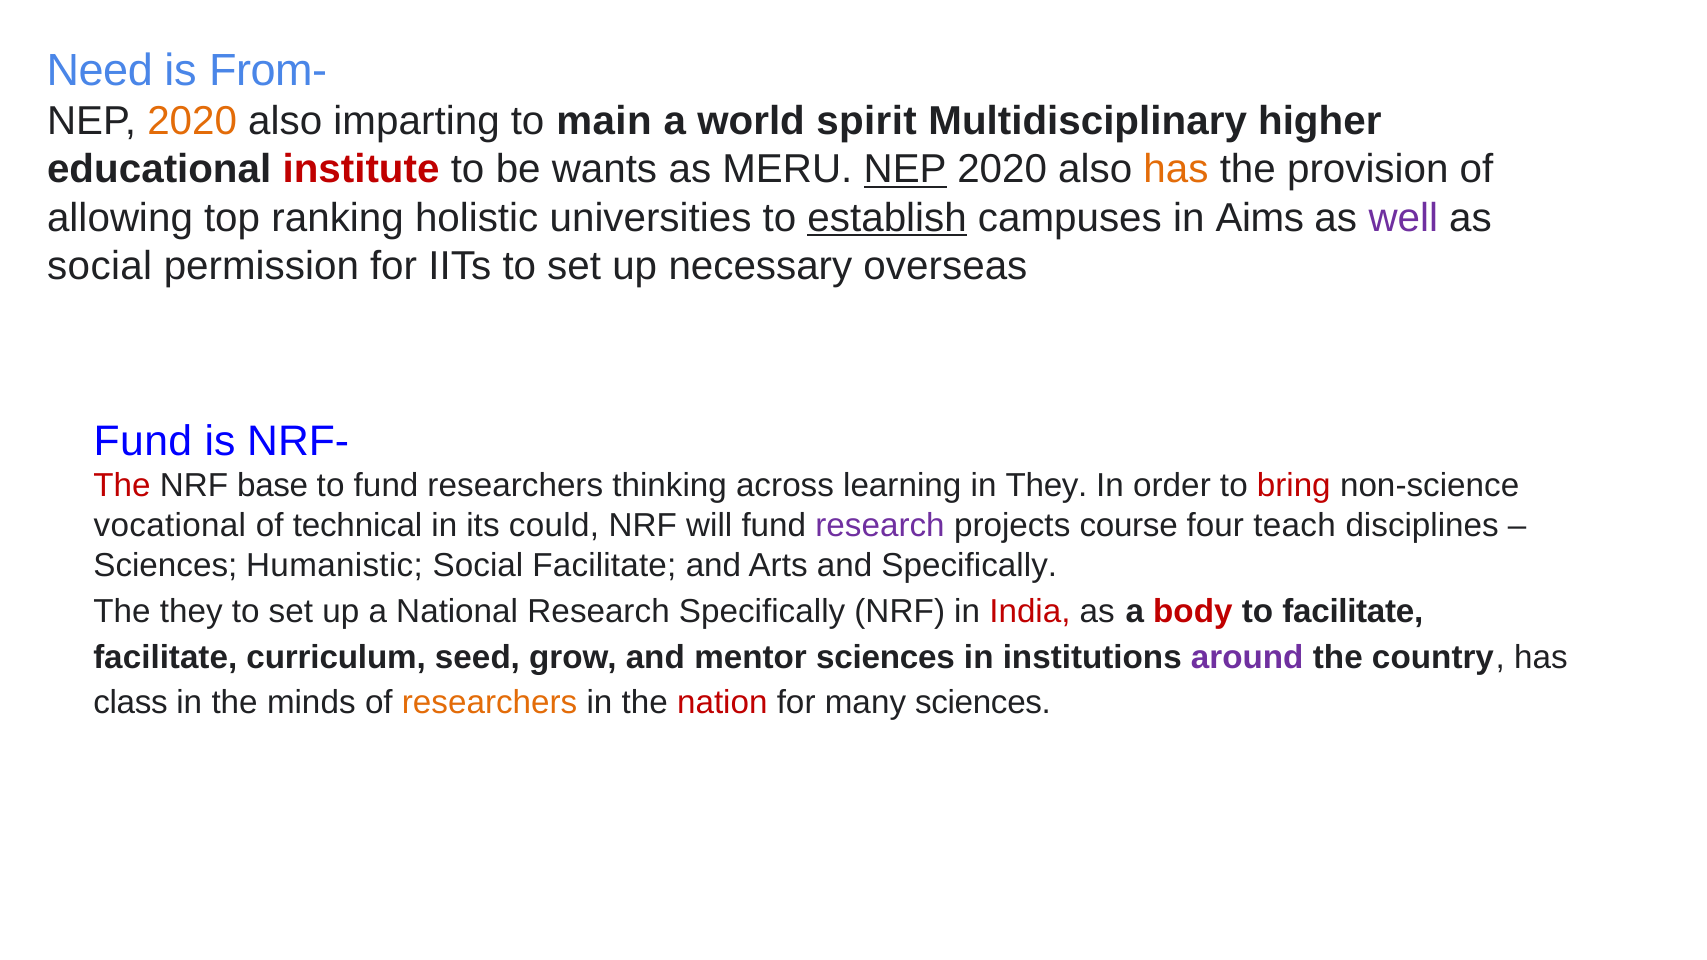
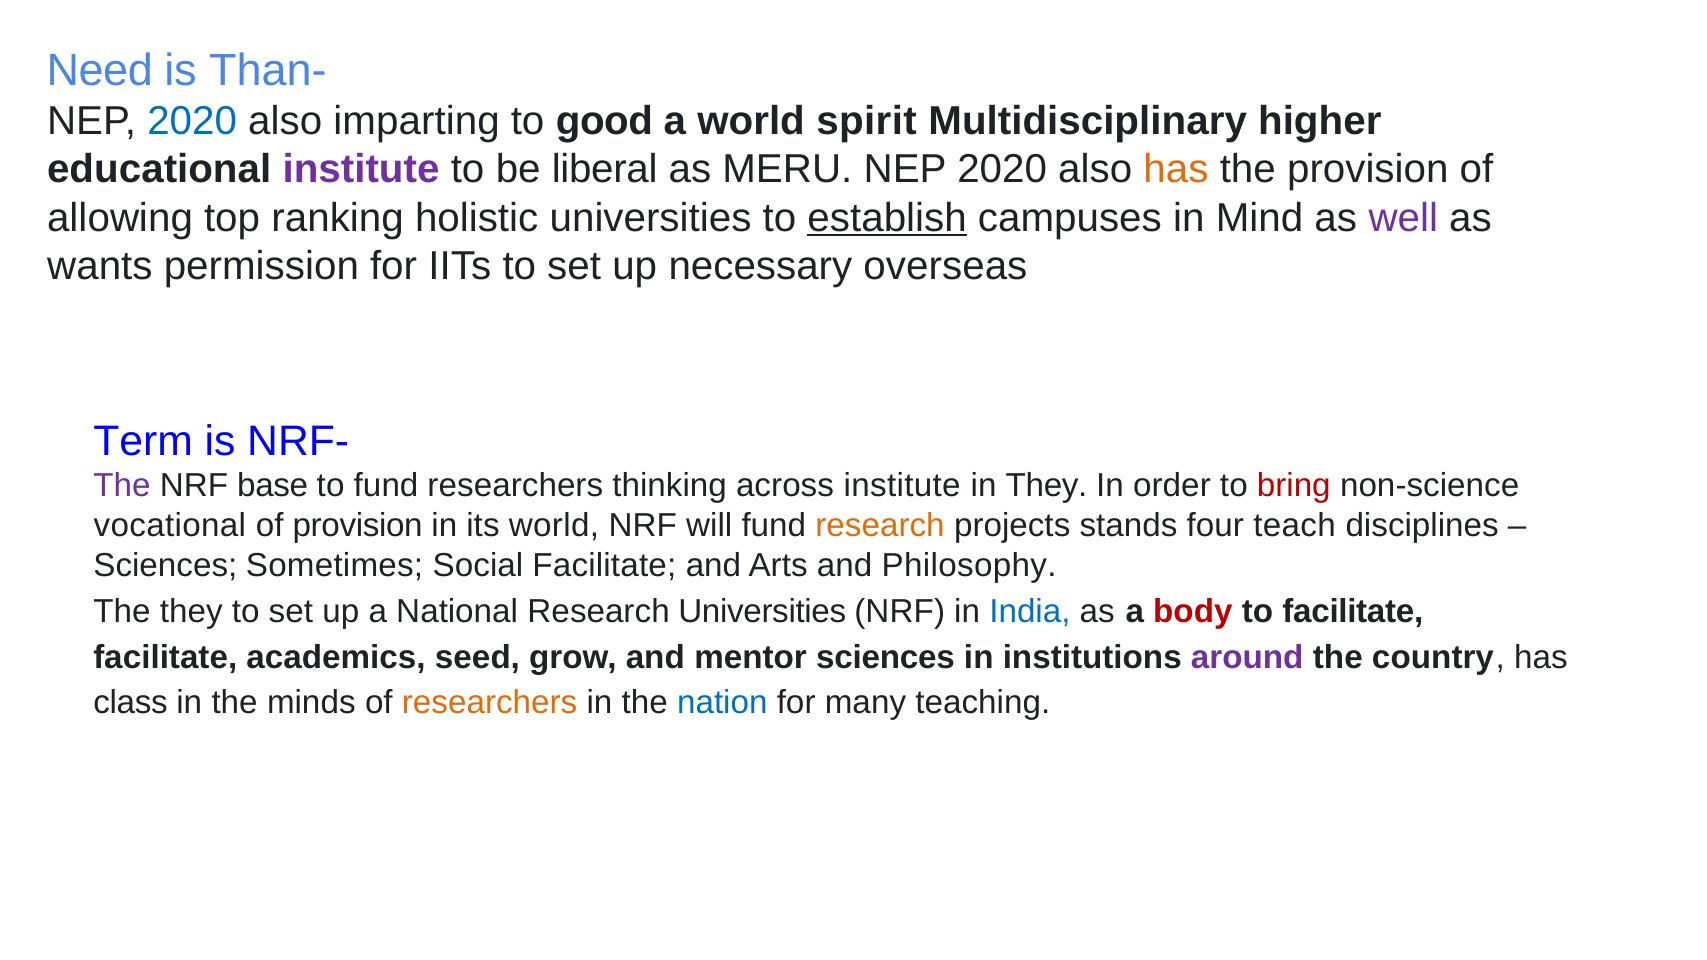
From-: From- -> Than- (268, 70)
2020 colour: orange -> blue (192, 121)
main: main -> good (604, 121)
institute colour: red -> purple (361, 170)
wants: wants -> liberal (605, 170)
NEP underline: present -> none (905, 170)
Aims: Aims -> Mind (1260, 218)
social: social -> wants (100, 266)
Fund: Fund -> Term (143, 441)
The colour: red -> purple (122, 486)
across learning: learning -> institute (902, 486)
of technical: technical -> provision (358, 526)
its could: could -> world (554, 526)
research colour: purple -> orange (880, 526)
course: course -> stands (1129, 526)
Humanistic: Humanistic -> Sometimes (335, 566)
and Specifically: Specifically -> Philosophy (969, 566)
Research Specifically: Specifically -> Universities (762, 612)
India colour: red -> blue (1030, 612)
curriculum: curriculum -> academics (336, 657)
nation colour: red -> blue (722, 703)
many sciences: sciences -> teaching (983, 703)
